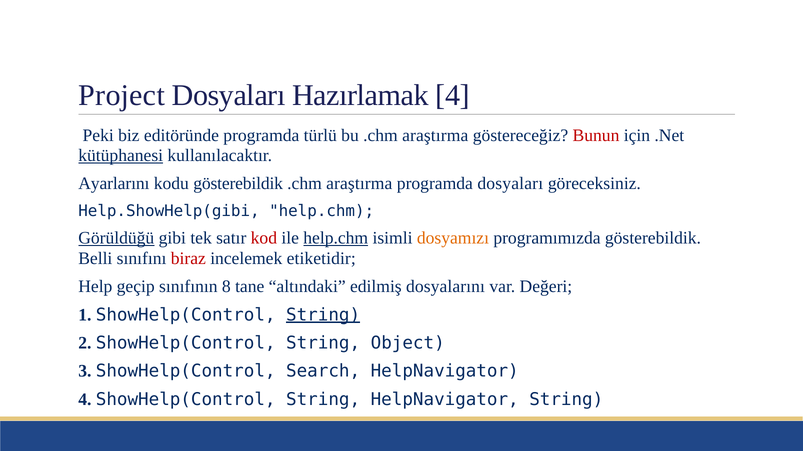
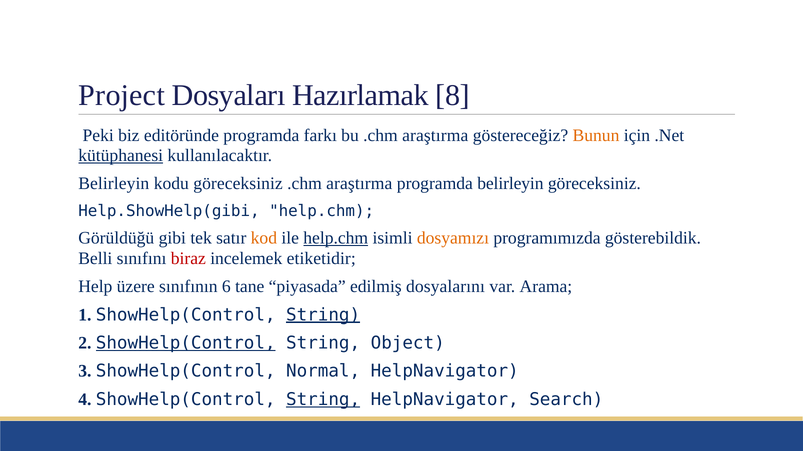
Hazırlamak 4: 4 -> 8 (453, 95)
türlü: türlü -> farkı (320, 135)
Bunun colour: red -> orange (596, 135)
Ayarlarını: Ayarlarını -> Belirleyin (114, 184)
kodu gösterebildik: gösterebildik -> göreceksiniz (238, 184)
programda dosyaları: dosyaları -> belirleyin (510, 184)
Görüldüğü underline: present -> none (116, 238)
kod colour: red -> orange (264, 238)
geçip: geçip -> üzere (136, 287)
8: 8 -> 6 (226, 287)
altındaki: altındaki -> piyasada (307, 287)
Değeri: Değeri -> Arama (546, 287)
ShowHelp(Control underline: none -> present (186, 343)
Search: Search -> Normal (323, 372)
String underline: none -> present (323, 400)
HelpNavigator String: String -> Search (566, 400)
